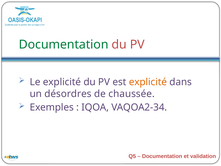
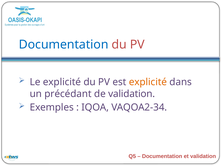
Documentation colour: green -> blue (64, 44)
désordres: désordres -> précédant (68, 94)
de chaussée: chaussée -> validation (132, 94)
